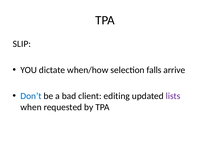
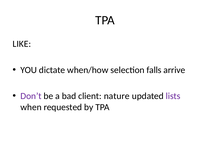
SLIP: SLIP -> LIKE (22, 44)
Don’t colour: blue -> purple (31, 96)
editing: editing -> nature (117, 96)
